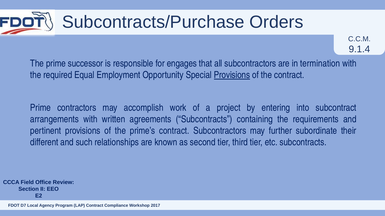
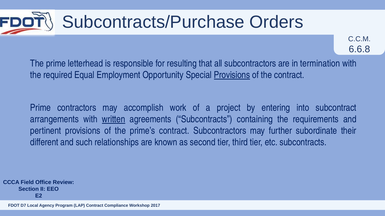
9.1.4: 9.1.4 -> 6.6.8 (359, 49)
successor: successor -> letterhead (85, 64)
engages: engages -> resulting (182, 64)
written underline: none -> present (114, 120)
